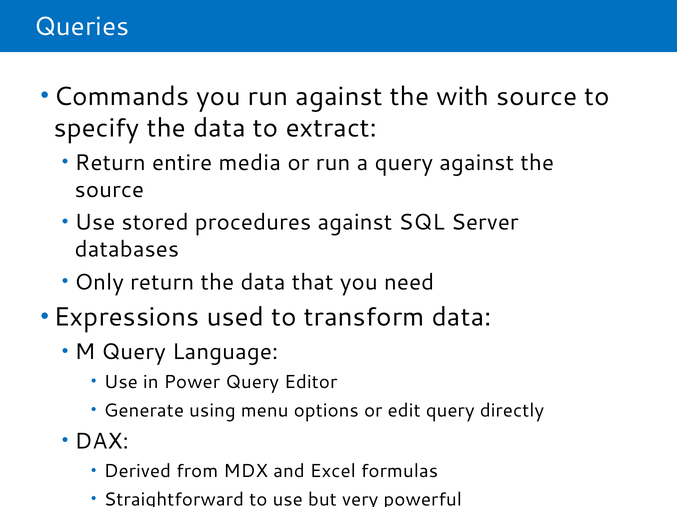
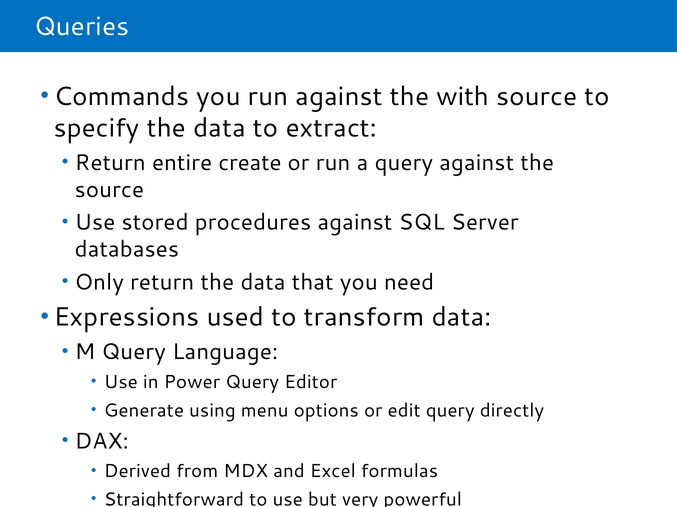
media: media -> create (250, 163)
